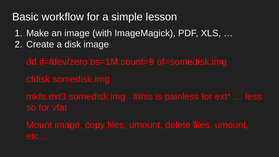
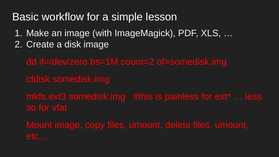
count=9: count=9 -> count=2 (137, 62)
